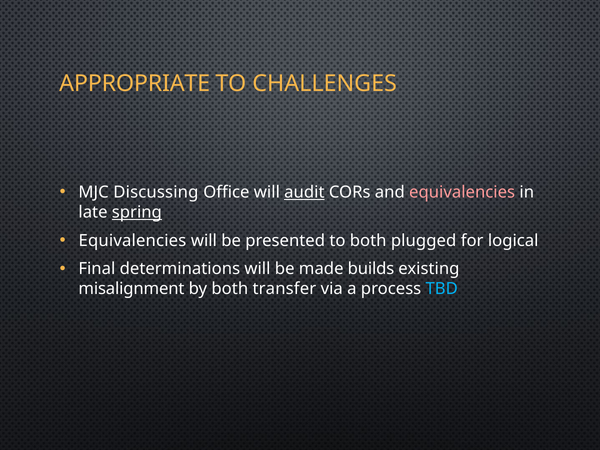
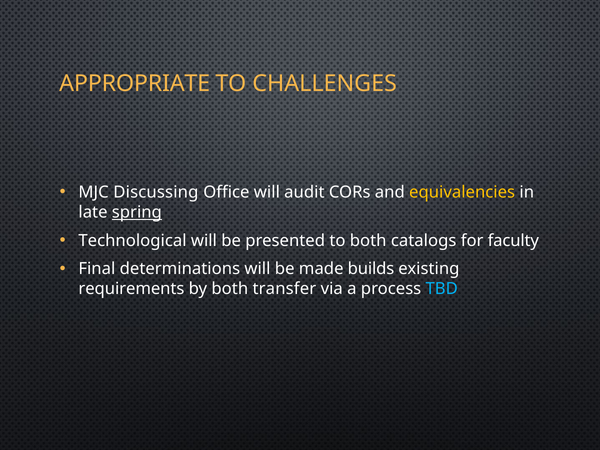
audit underline: present -> none (304, 192)
equivalencies colour: pink -> yellow (462, 192)
Equivalencies: Equivalencies -> Technological (133, 241)
plugged: plugged -> catalogs (424, 241)
logical: logical -> faculty (513, 241)
misalignment: misalignment -> requirements (131, 289)
